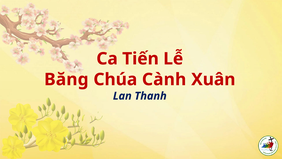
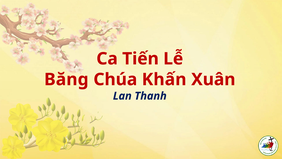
Cành: Cành -> Khấn (164, 79)
